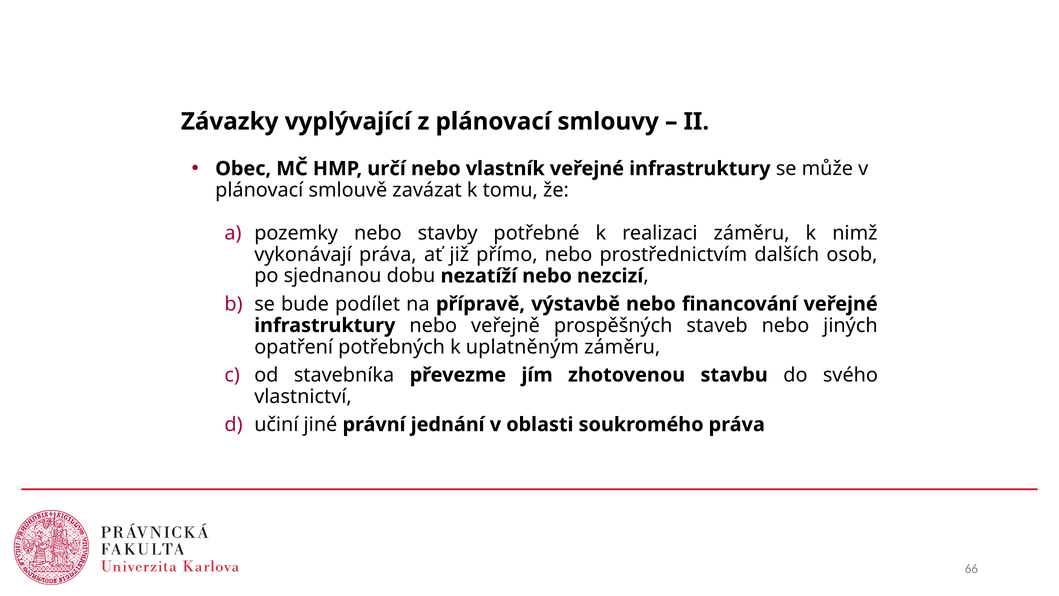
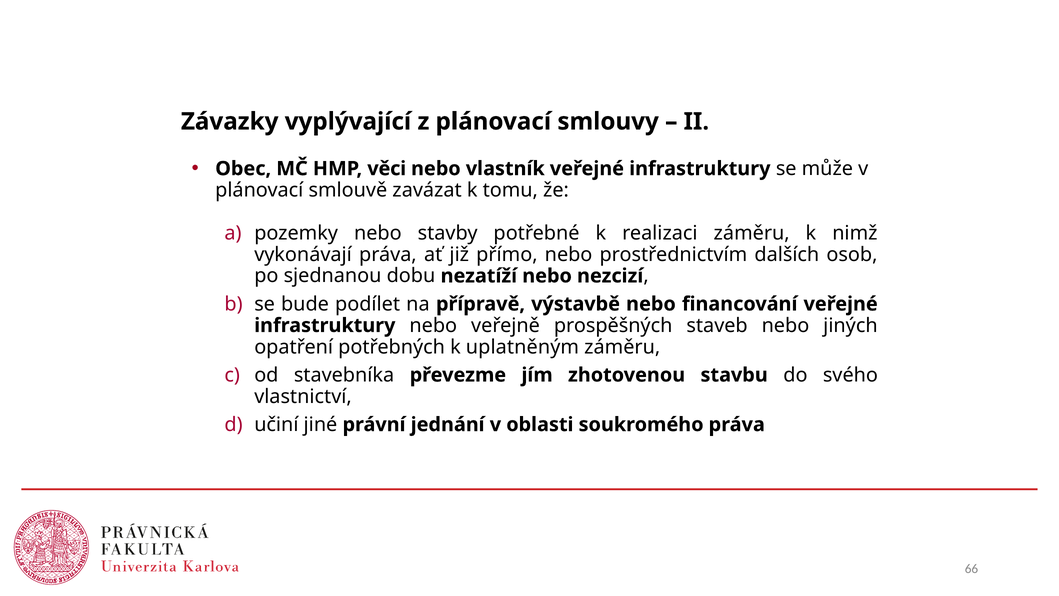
určí: určí -> věci (387, 169)
